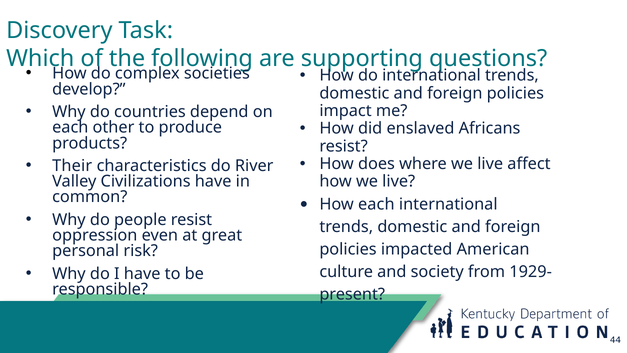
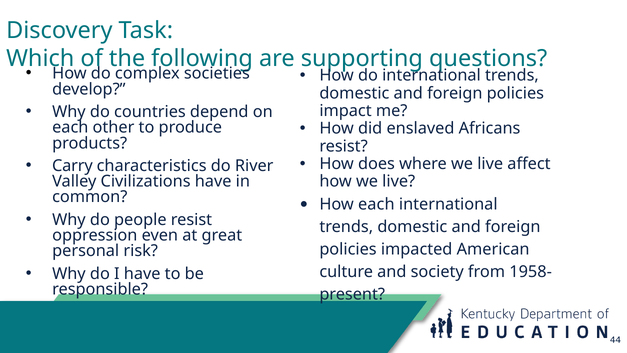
Their: Their -> Carry (72, 166)
1929-: 1929- -> 1958- (531, 272)
